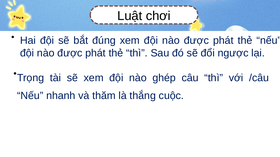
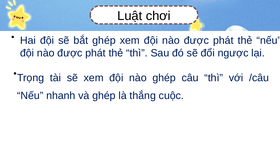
bắt đúng: đúng -> ghép (104, 41)
và thăm: thăm -> ghép (104, 96)
